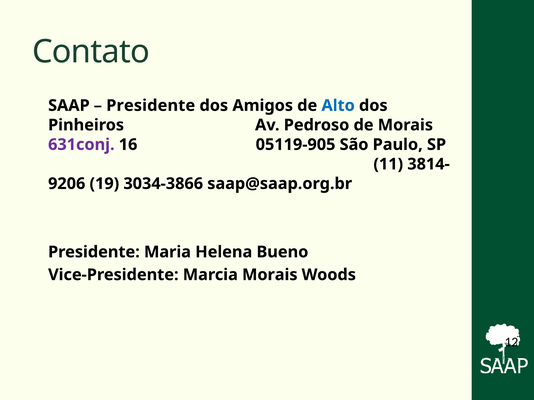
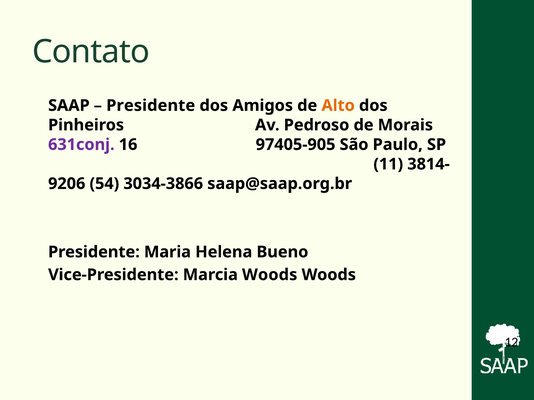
Alto colour: blue -> orange (338, 106)
05119-905: 05119-905 -> 97405-905 (296, 145)
19: 19 -> 54 (104, 184)
Marcia Morais: Morais -> Woods (270, 275)
